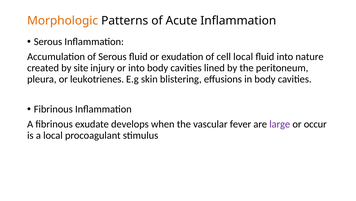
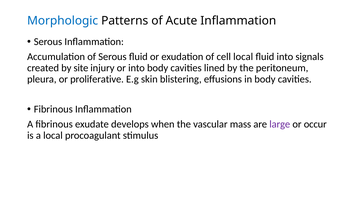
Morphologic colour: orange -> blue (63, 21)
nature: nature -> signals (310, 57)
leukotrienes: leukotrienes -> proliferative (97, 79)
fever: fever -> mass (240, 124)
